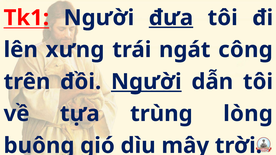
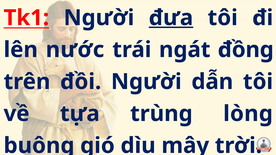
xưng: xưng -> nước (75, 50)
công: công -> đồng (246, 50)
Người underline: present -> none (146, 82)
